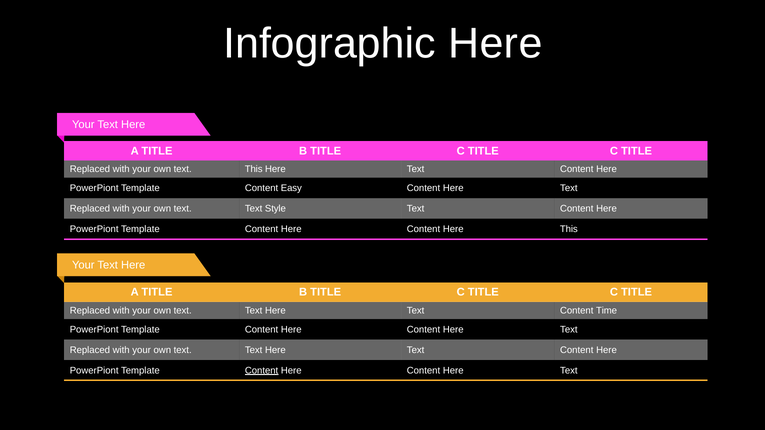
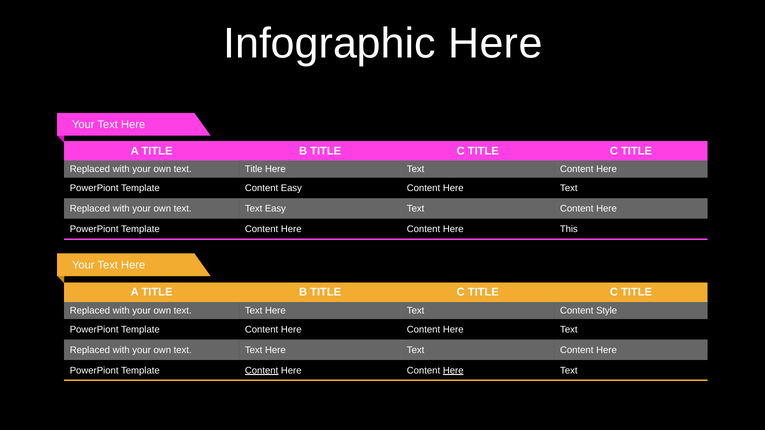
text This: This -> Title (254, 169)
Text Style: Style -> Easy (275, 209)
Time: Time -> Style (607, 311)
Here underline: none -> present (453, 371)
